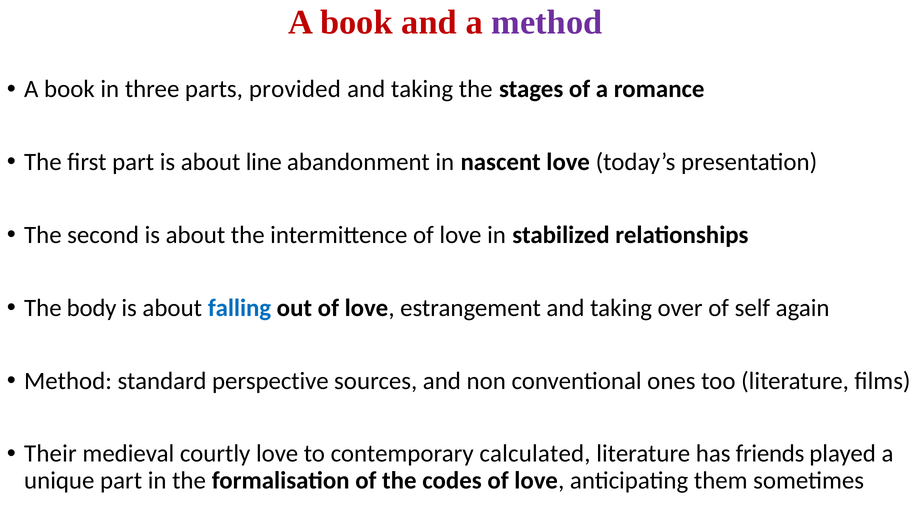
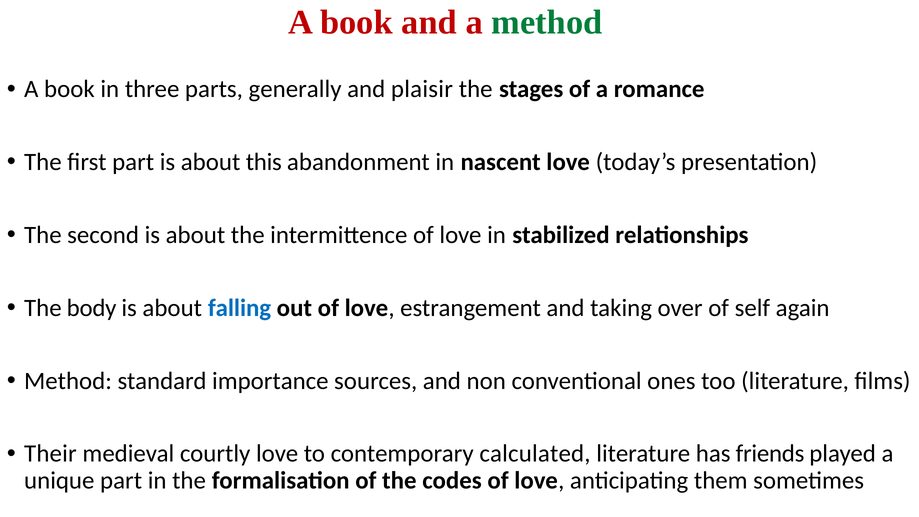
method colour: purple -> green (547, 22)
provided: provided -> generally (295, 89)
taking: taking -> plaisir (422, 89)
line: line -> this (264, 162)
perspective: perspective -> importance (270, 381)
